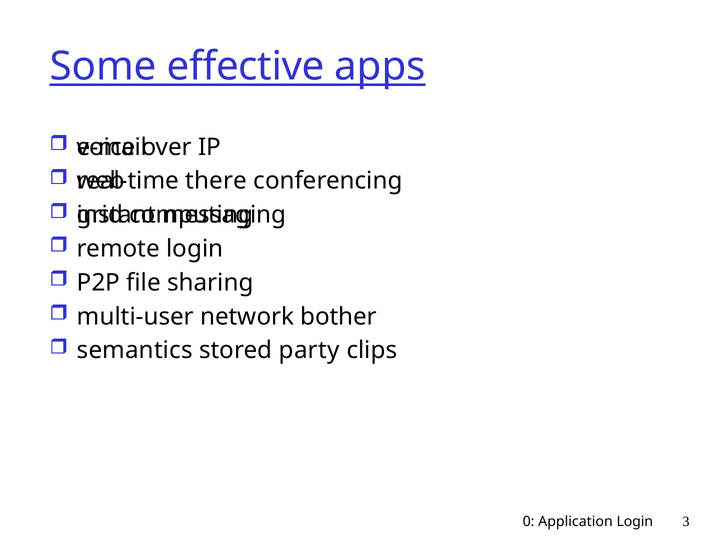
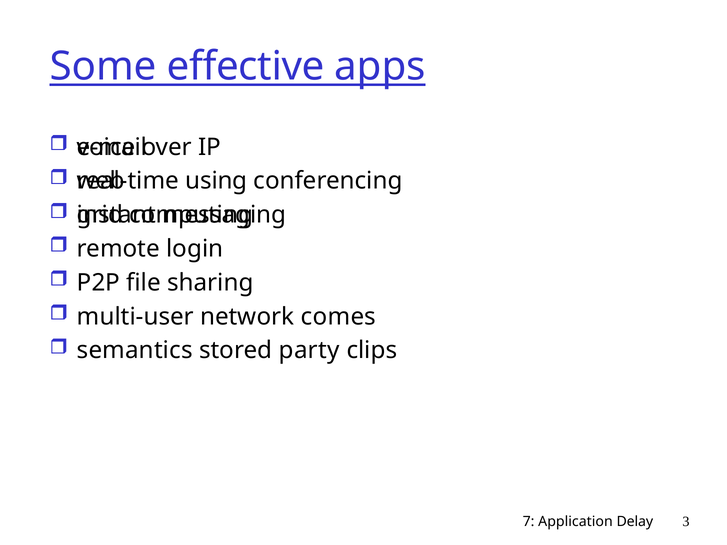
there: there -> using (216, 181)
bother: bother -> comes (338, 317)
0: 0 -> 7 (529, 522)
Application Login: Login -> Delay (635, 522)
